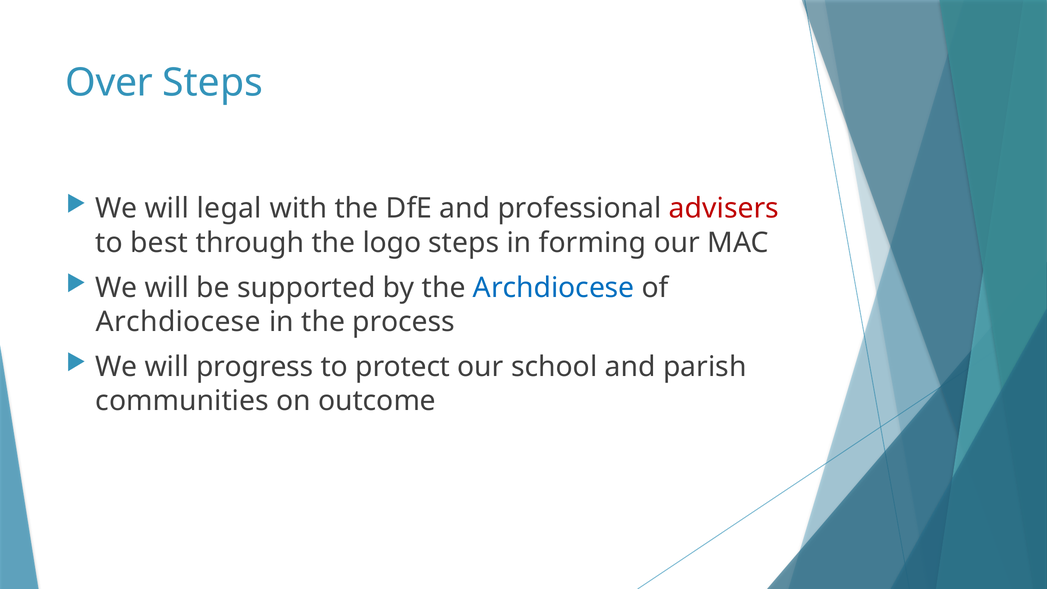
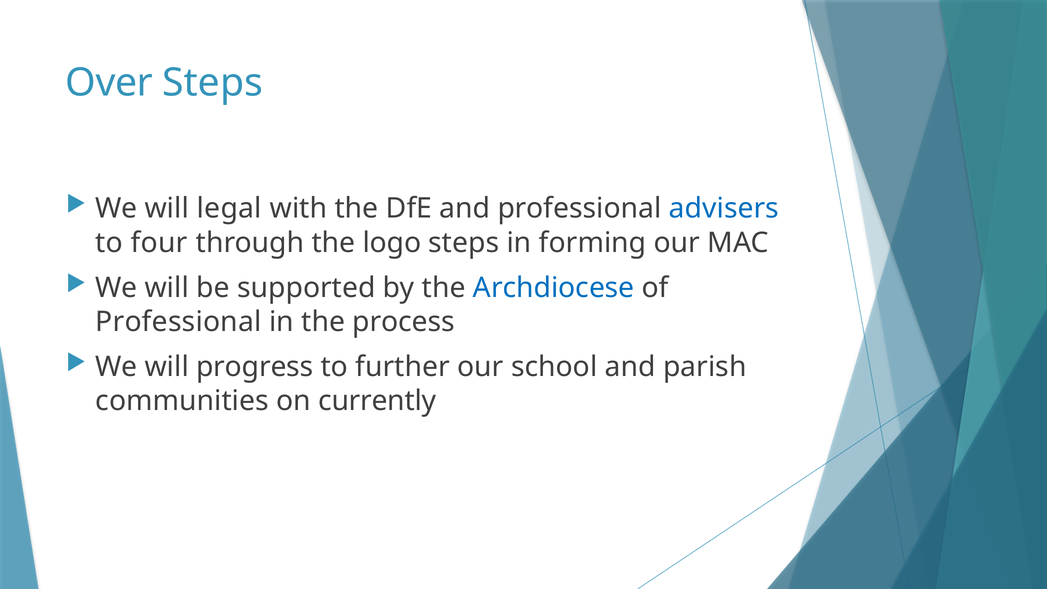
advisers colour: red -> blue (724, 209)
best: best -> four (159, 243)
Archdiocese: Archdiocese -> Professional (178, 322)
protect: protect -> further (403, 367)
outcome: outcome -> currently (377, 401)
